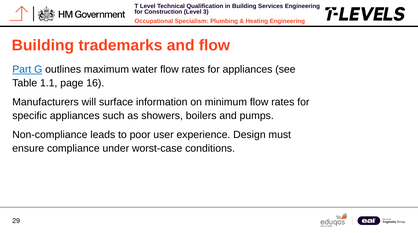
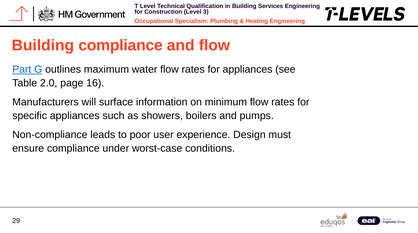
Building trademarks: trademarks -> compliance (121, 45)
1.1: 1.1 -> 2.0 (49, 83)
